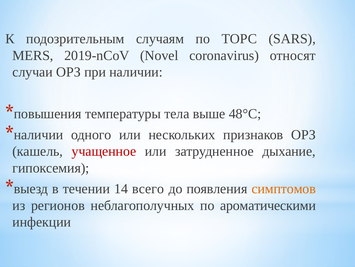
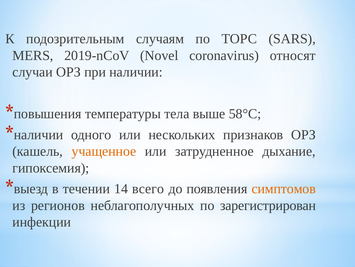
48°С: 48°С -> 58°С (245, 114)
учащенное colour: red -> orange (104, 151)
ароматическими: ароматическими -> зарегистрирован (268, 205)
